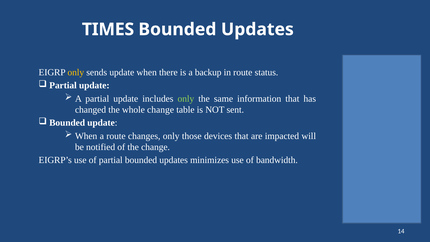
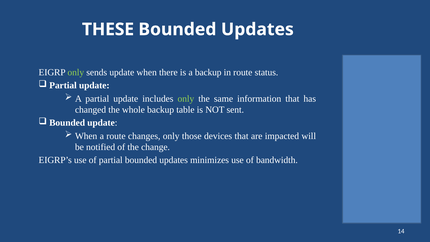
TIMES: TIMES -> THESE (108, 29)
only colour: yellow -> light green (76, 72)
whole change: change -> backup (161, 110)
